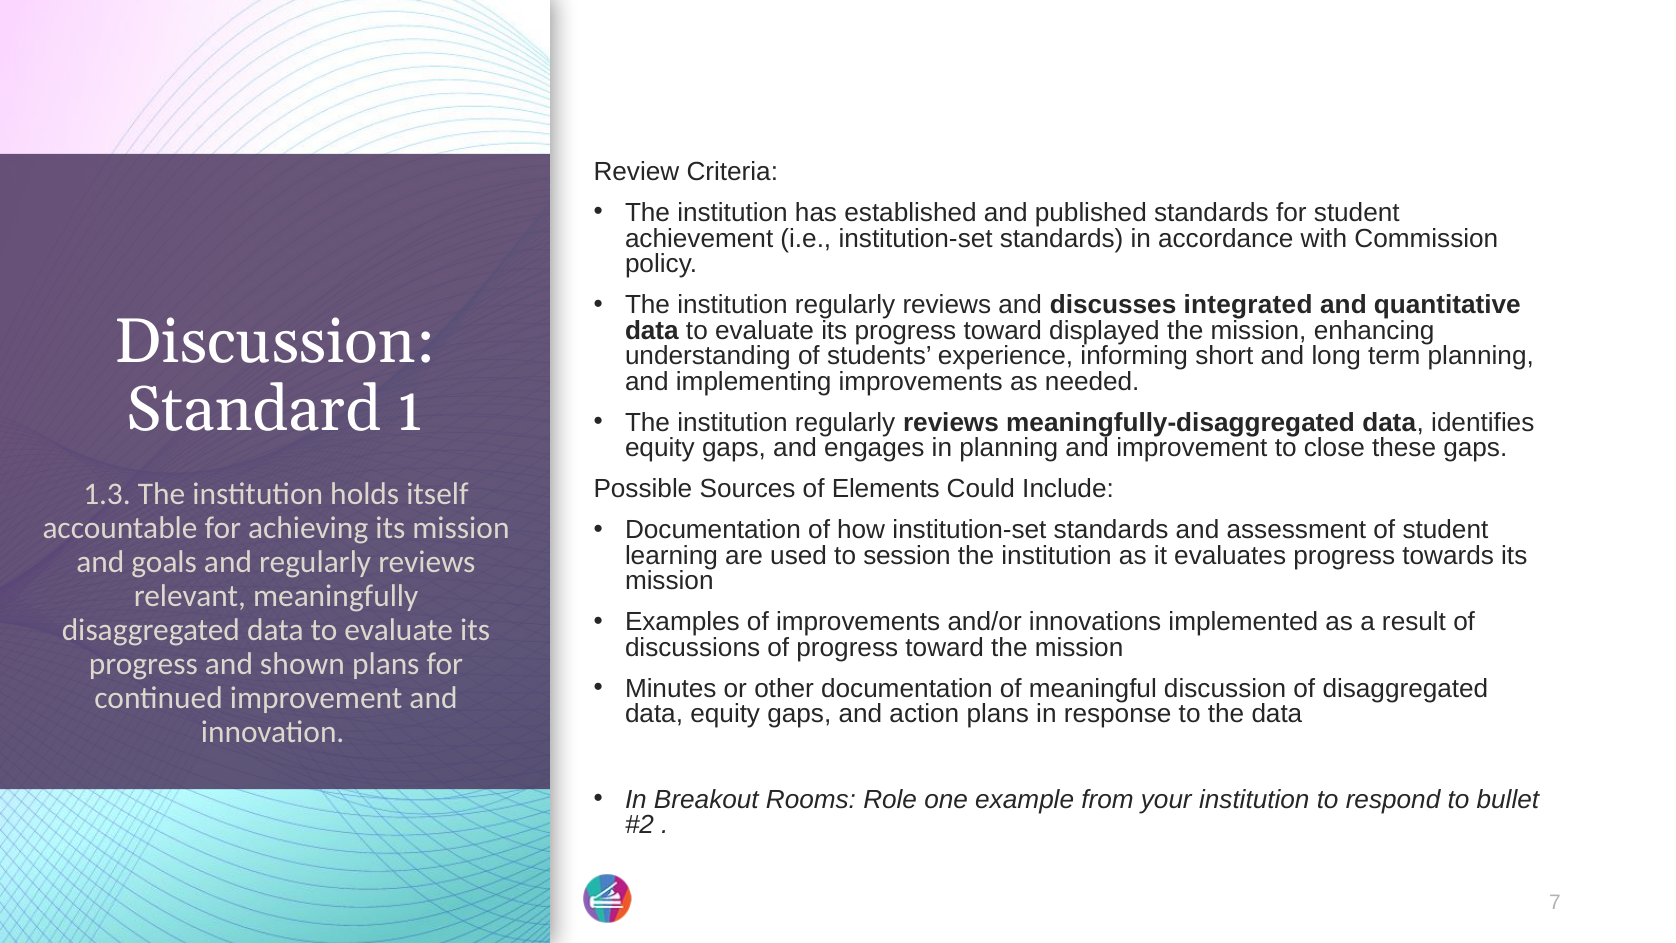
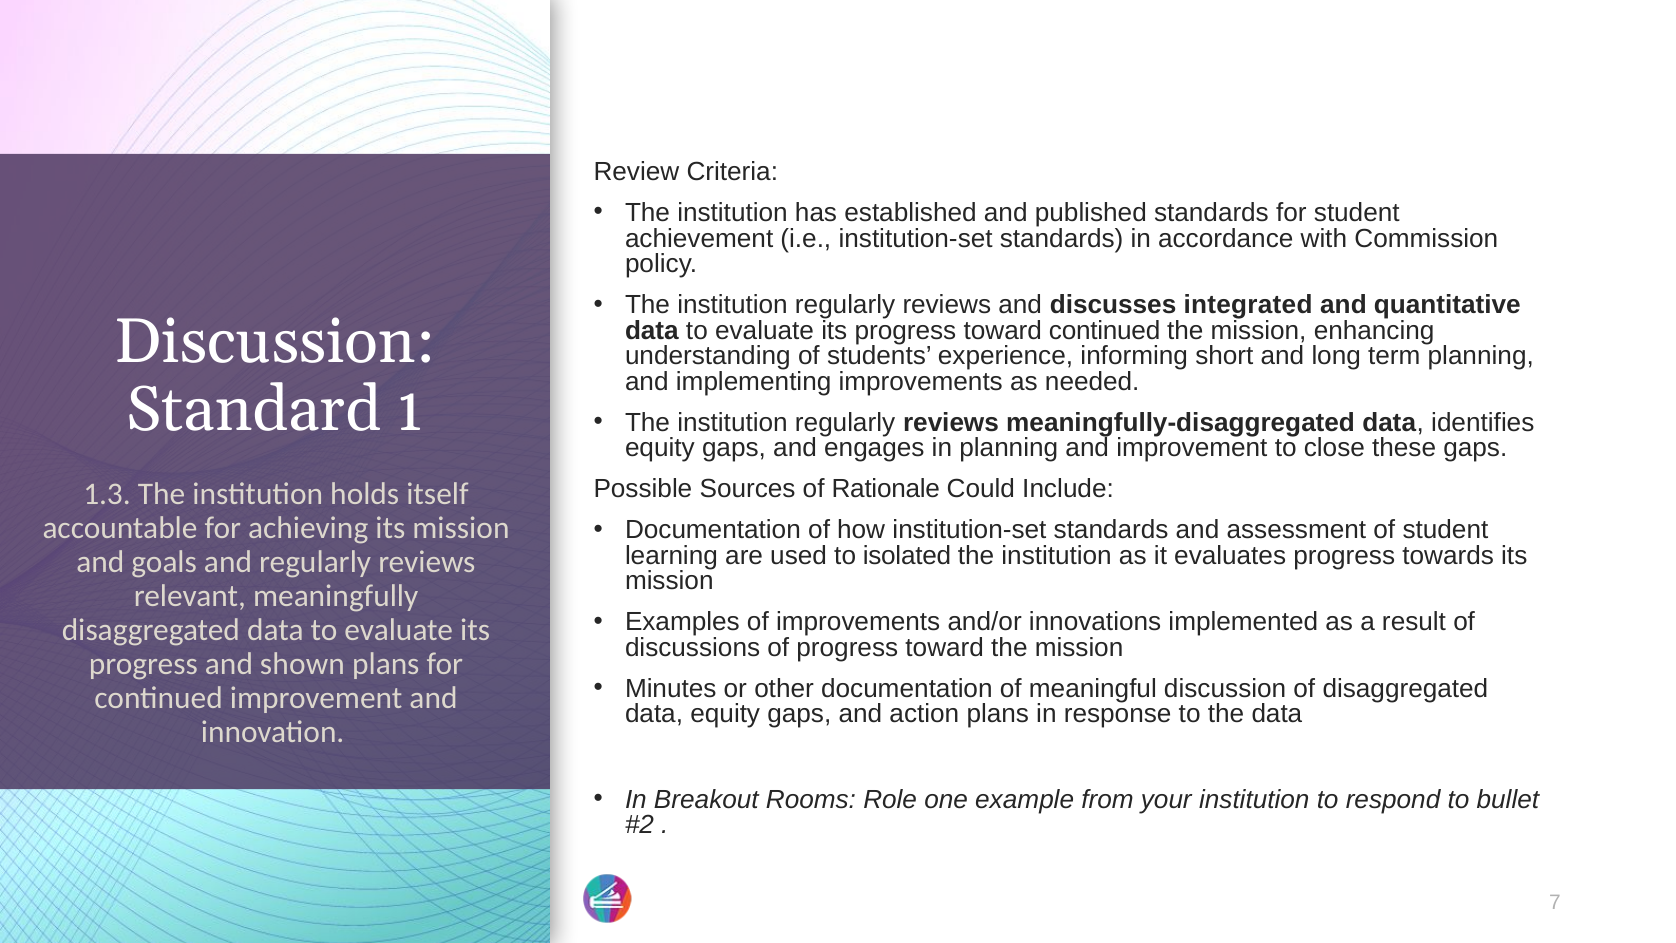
toward displayed: displayed -> continued (1105, 330)
Elements: Elements -> Rationale (886, 489)
session: session -> isolated (907, 556)
